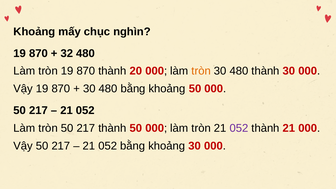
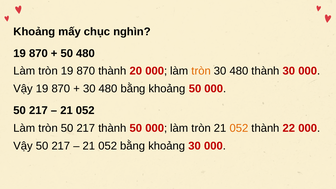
32: 32 -> 50 (67, 54)
052 colour: purple -> orange (239, 129)
thành 21: 21 -> 22 (289, 129)
